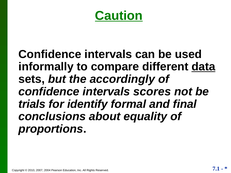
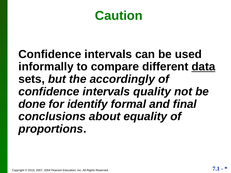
Caution underline: present -> none (119, 16)
scores: scores -> quality (152, 92)
trials: trials -> done (32, 104)
